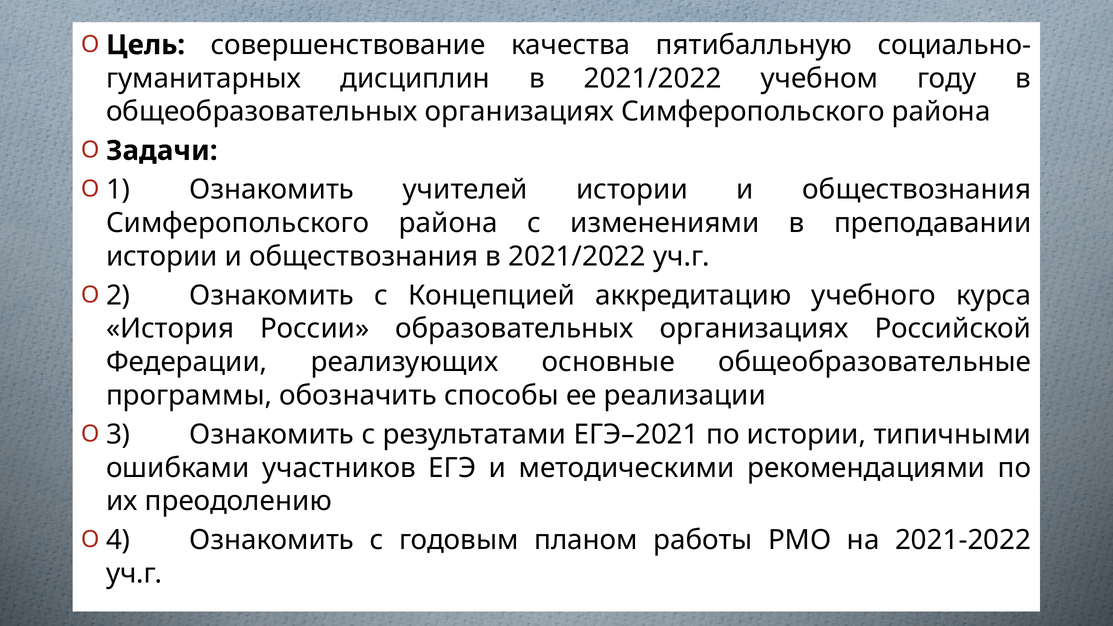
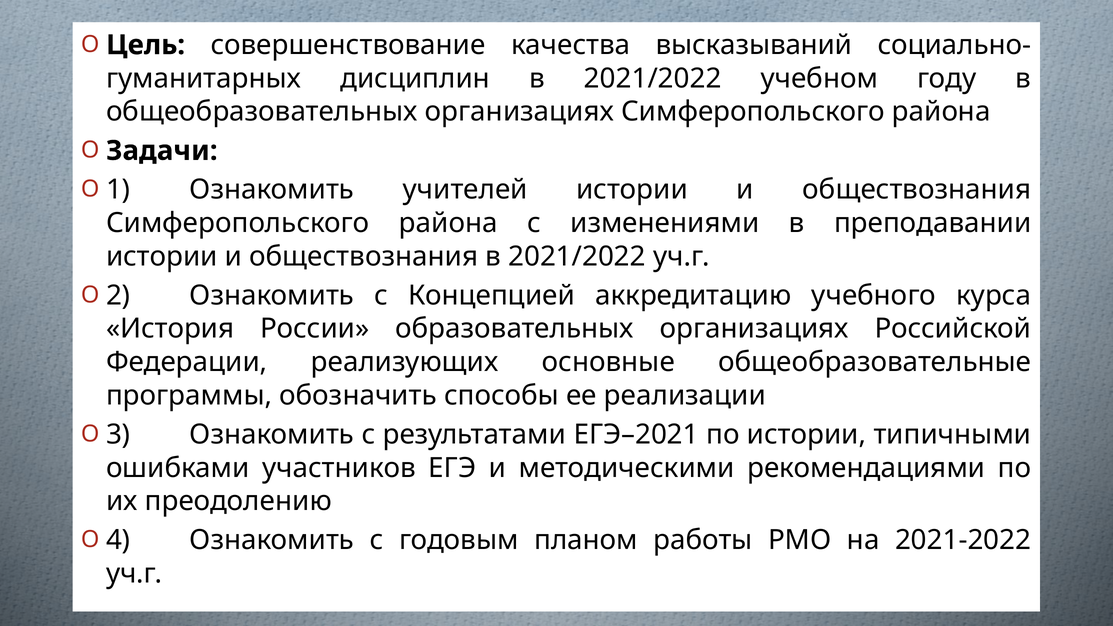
пятибалльную: пятибалльную -> высказываний (754, 45)
